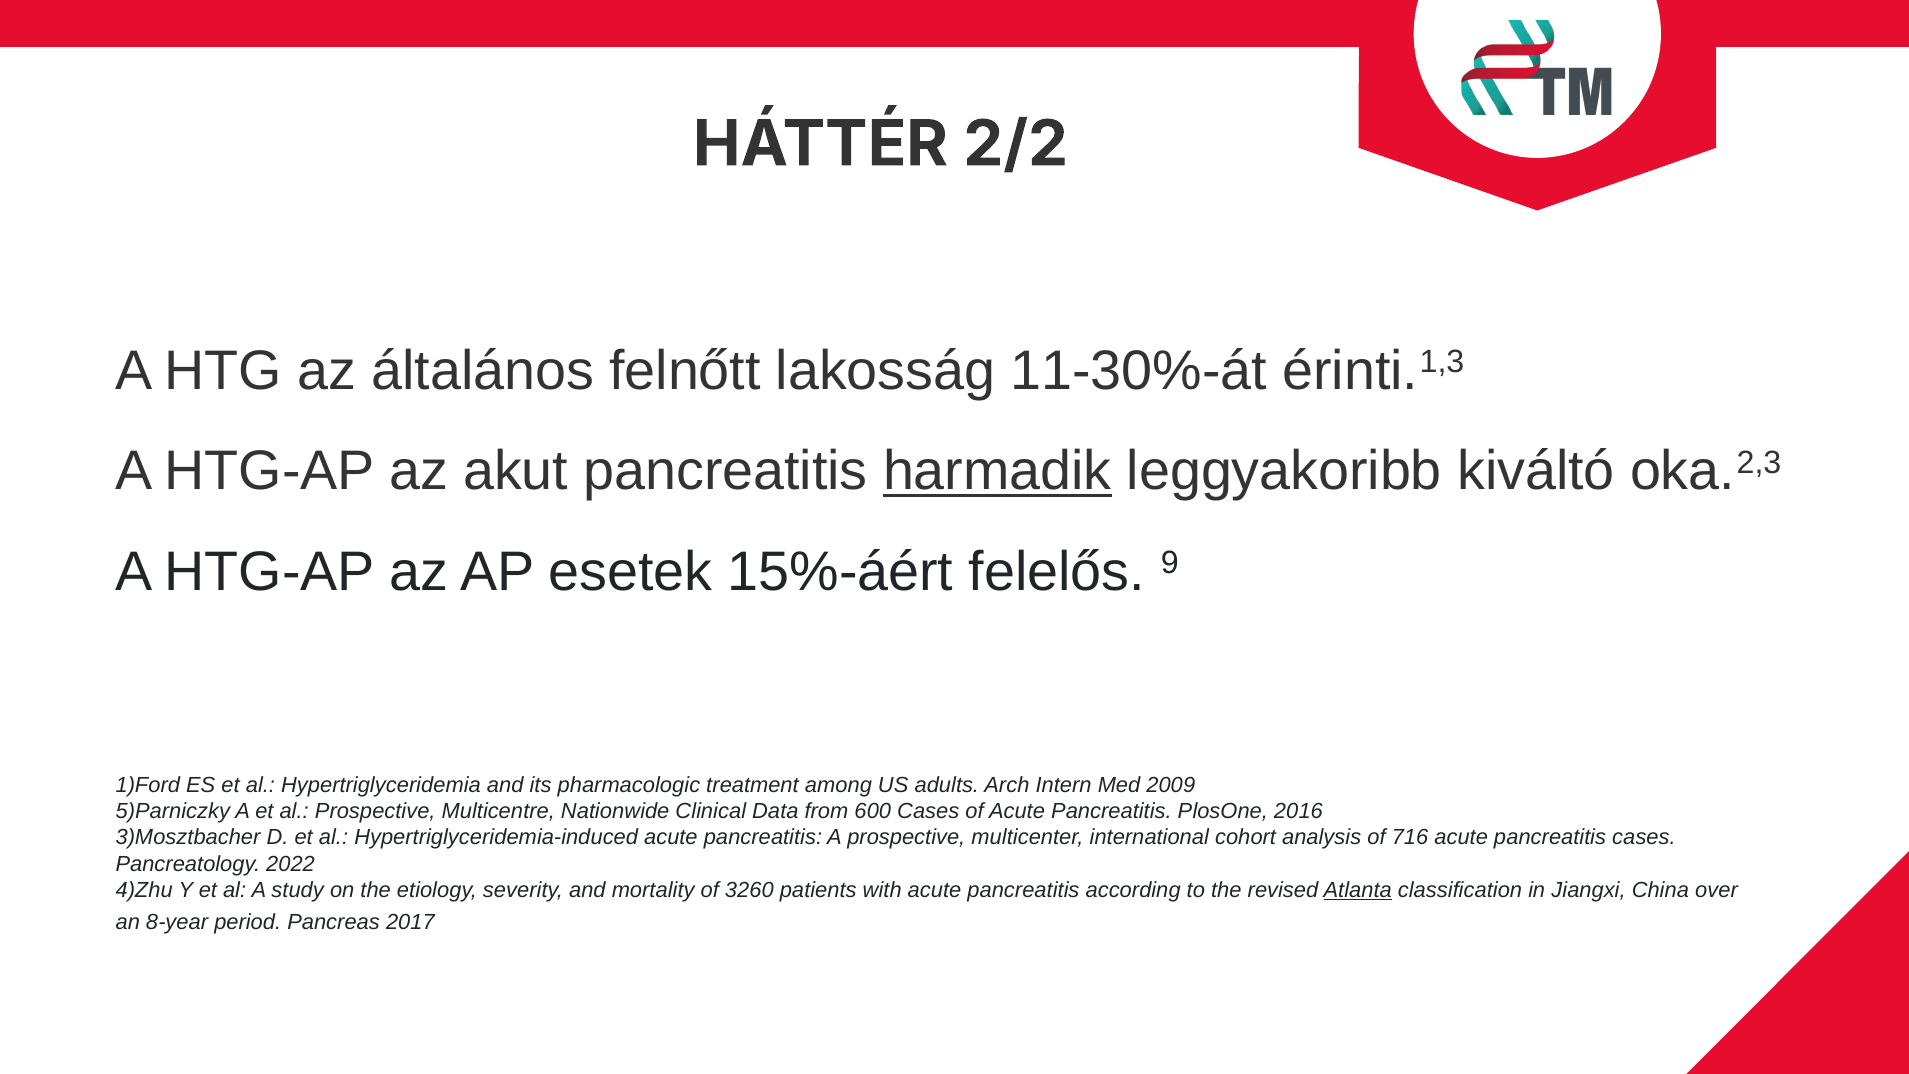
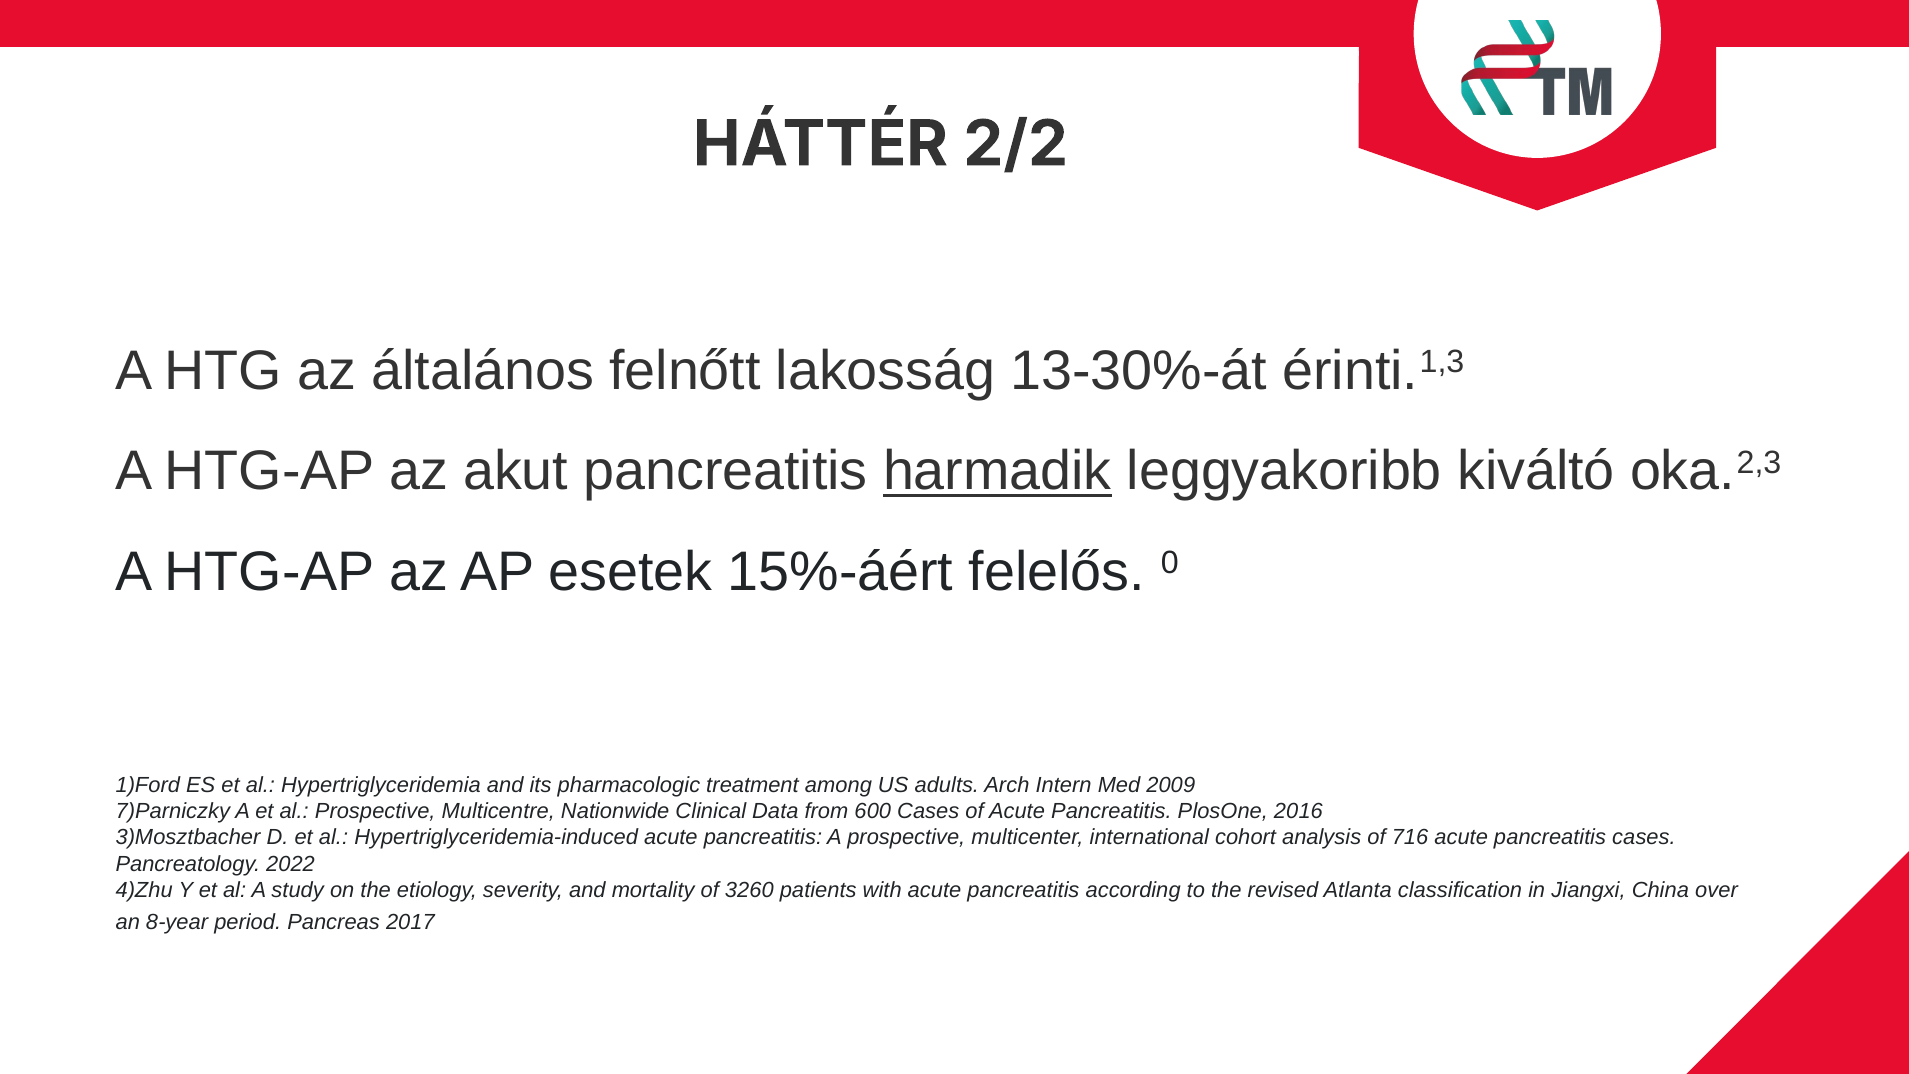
11-30%-át: 11-30%-át -> 13-30%-át (1139, 371)
9: 9 -> 0 (1170, 563)
5)Parniczky: 5)Parniczky -> 7)Parniczky (173, 811)
Atlanta underline: present -> none (1358, 890)
